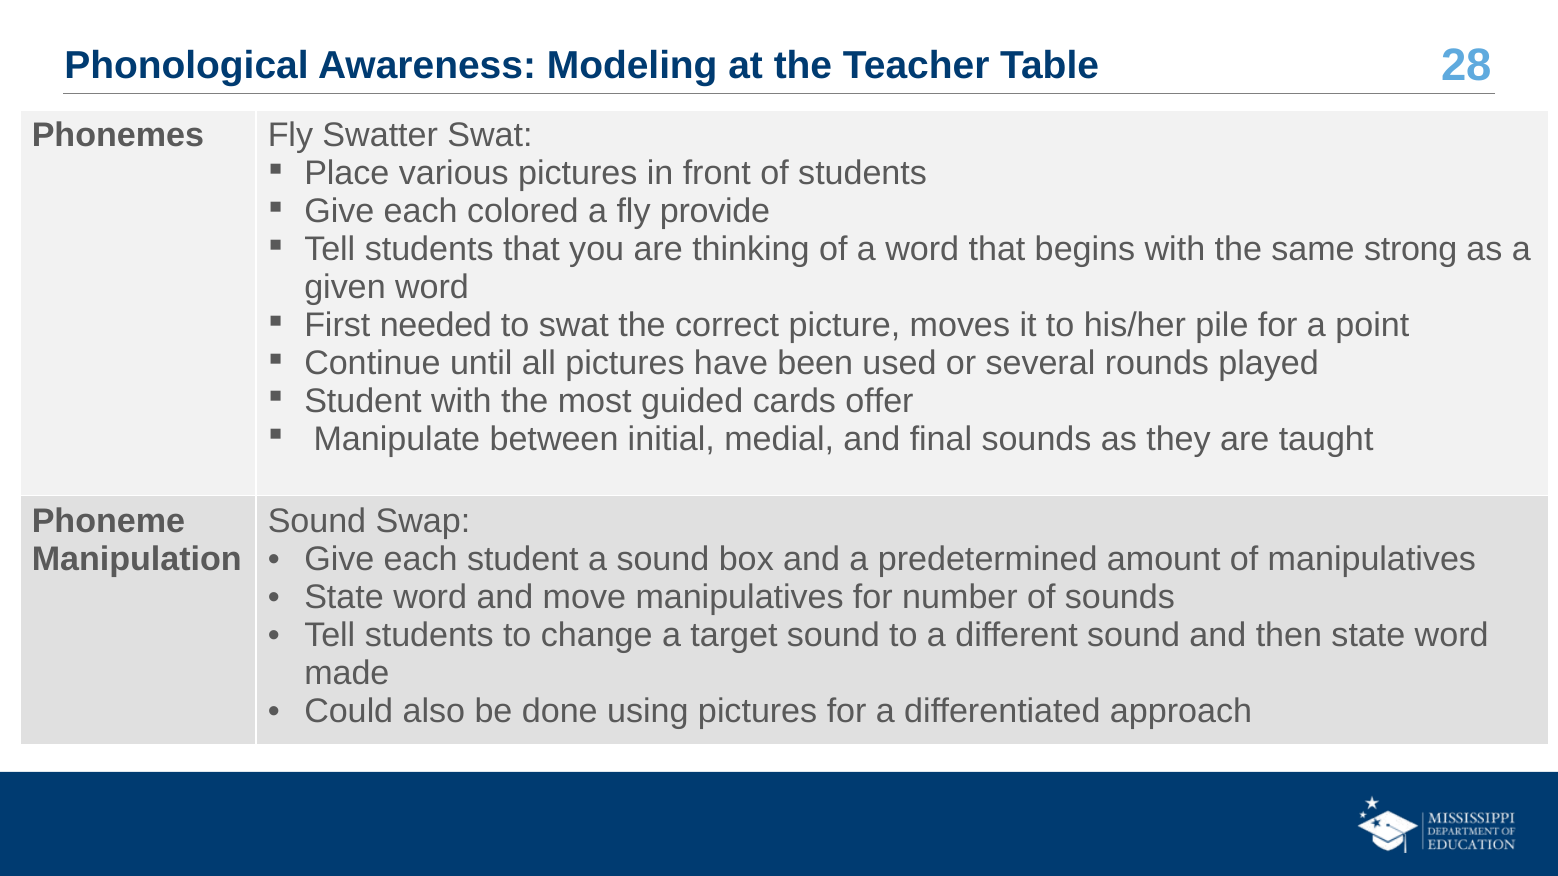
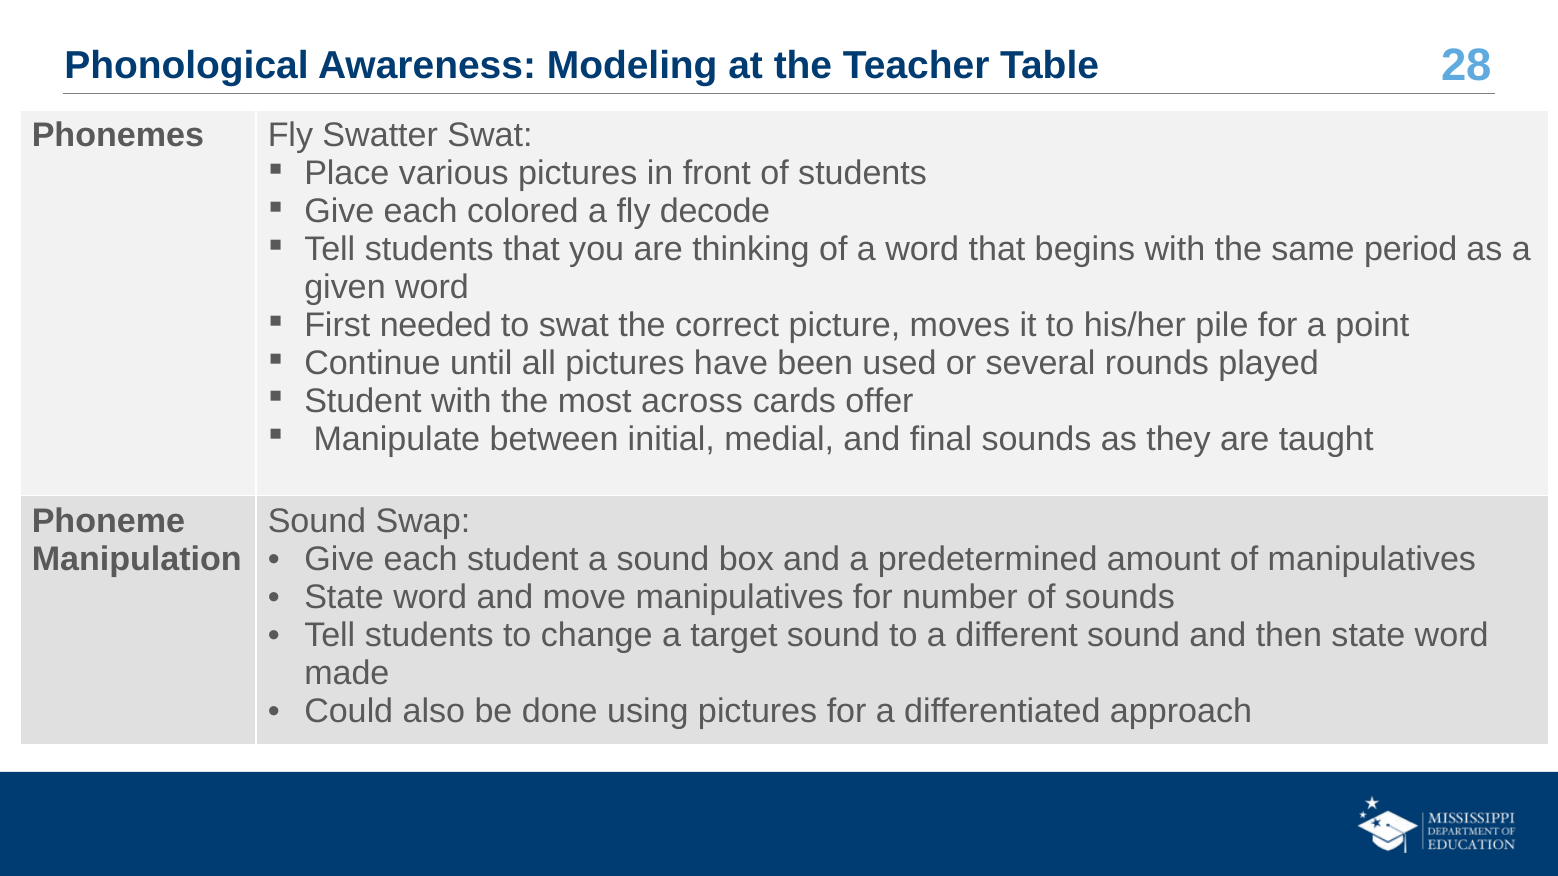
provide: provide -> decode (715, 212)
strong: strong -> period (1411, 250)
guided: guided -> across (692, 402)
